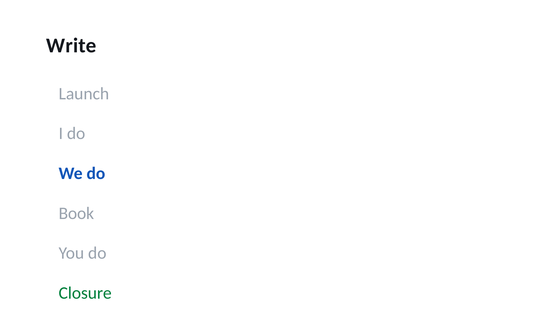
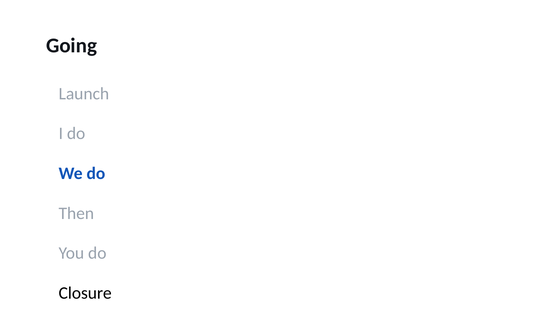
Write: Write -> Going (71, 45)
Book: Book -> Then (76, 213)
Closure colour: green -> black (85, 293)
